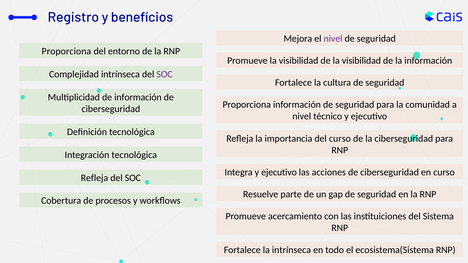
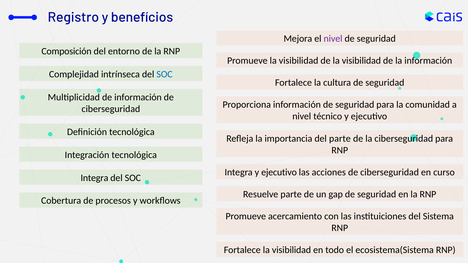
Proporciona: Proporciona -> Composición (67, 51)
SOC colour: purple -> blue (165, 74)
del curso: curso -> parte (340, 139)
Refleja: Refleja -> Integra (94, 178)
Fortalece la intrínseca: intrínseca -> visibilidad (291, 250)
